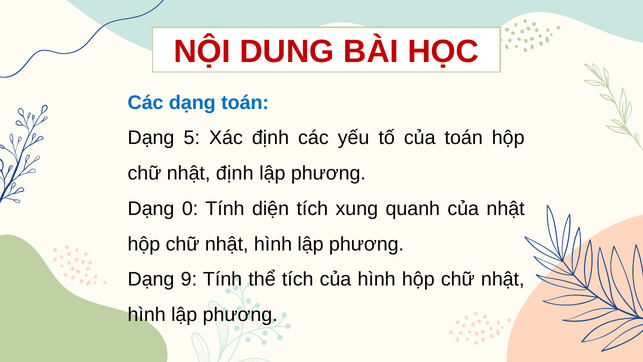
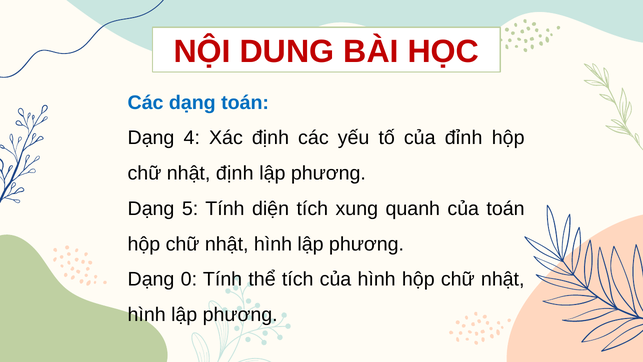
5: 5 -> 4 (192, 138)
của toán: toán -> đỉnh (464, 138)
0: 0 -> 5 (190, 209)
của nhật: nhật -> toán (506, 209)
9: 9 -> 0 (189, 279)
